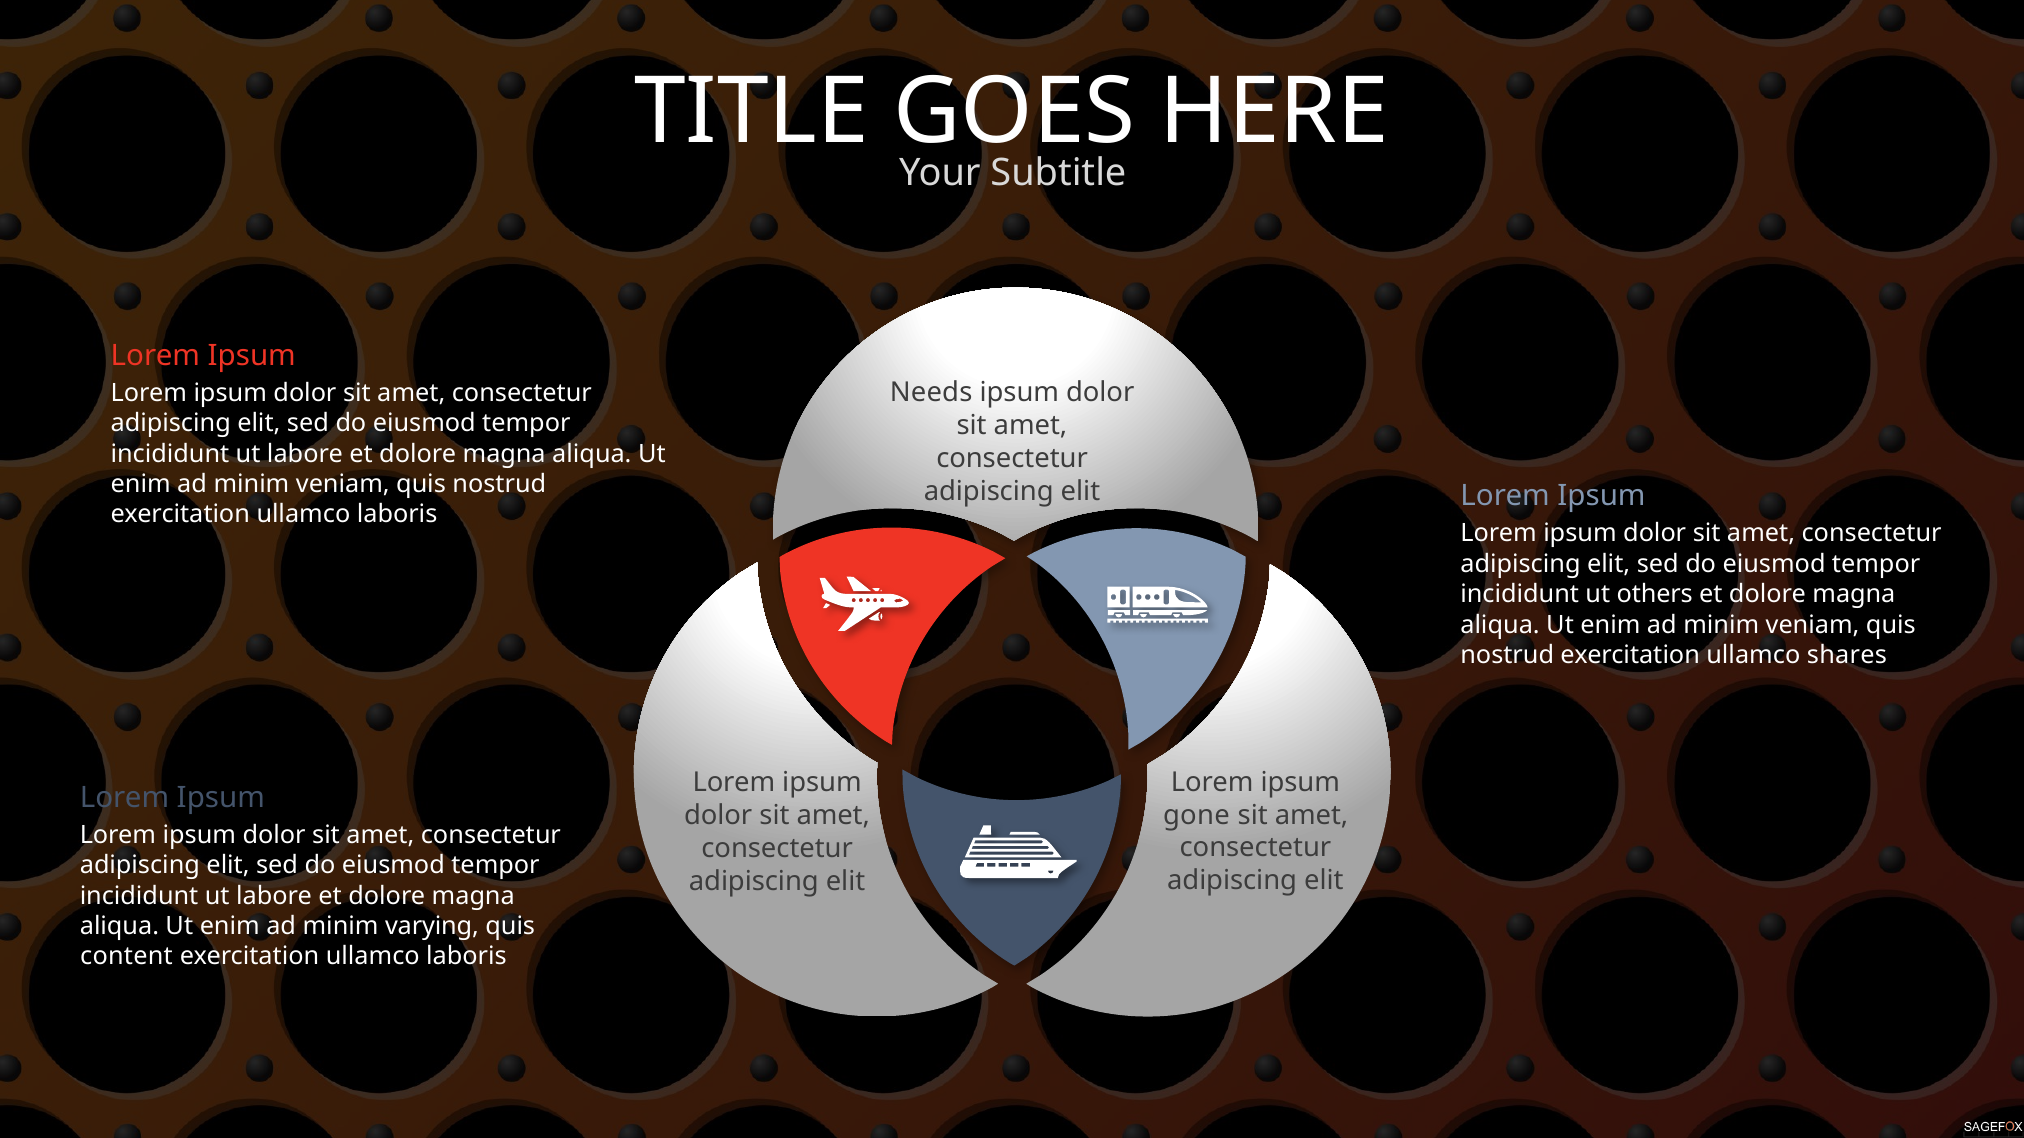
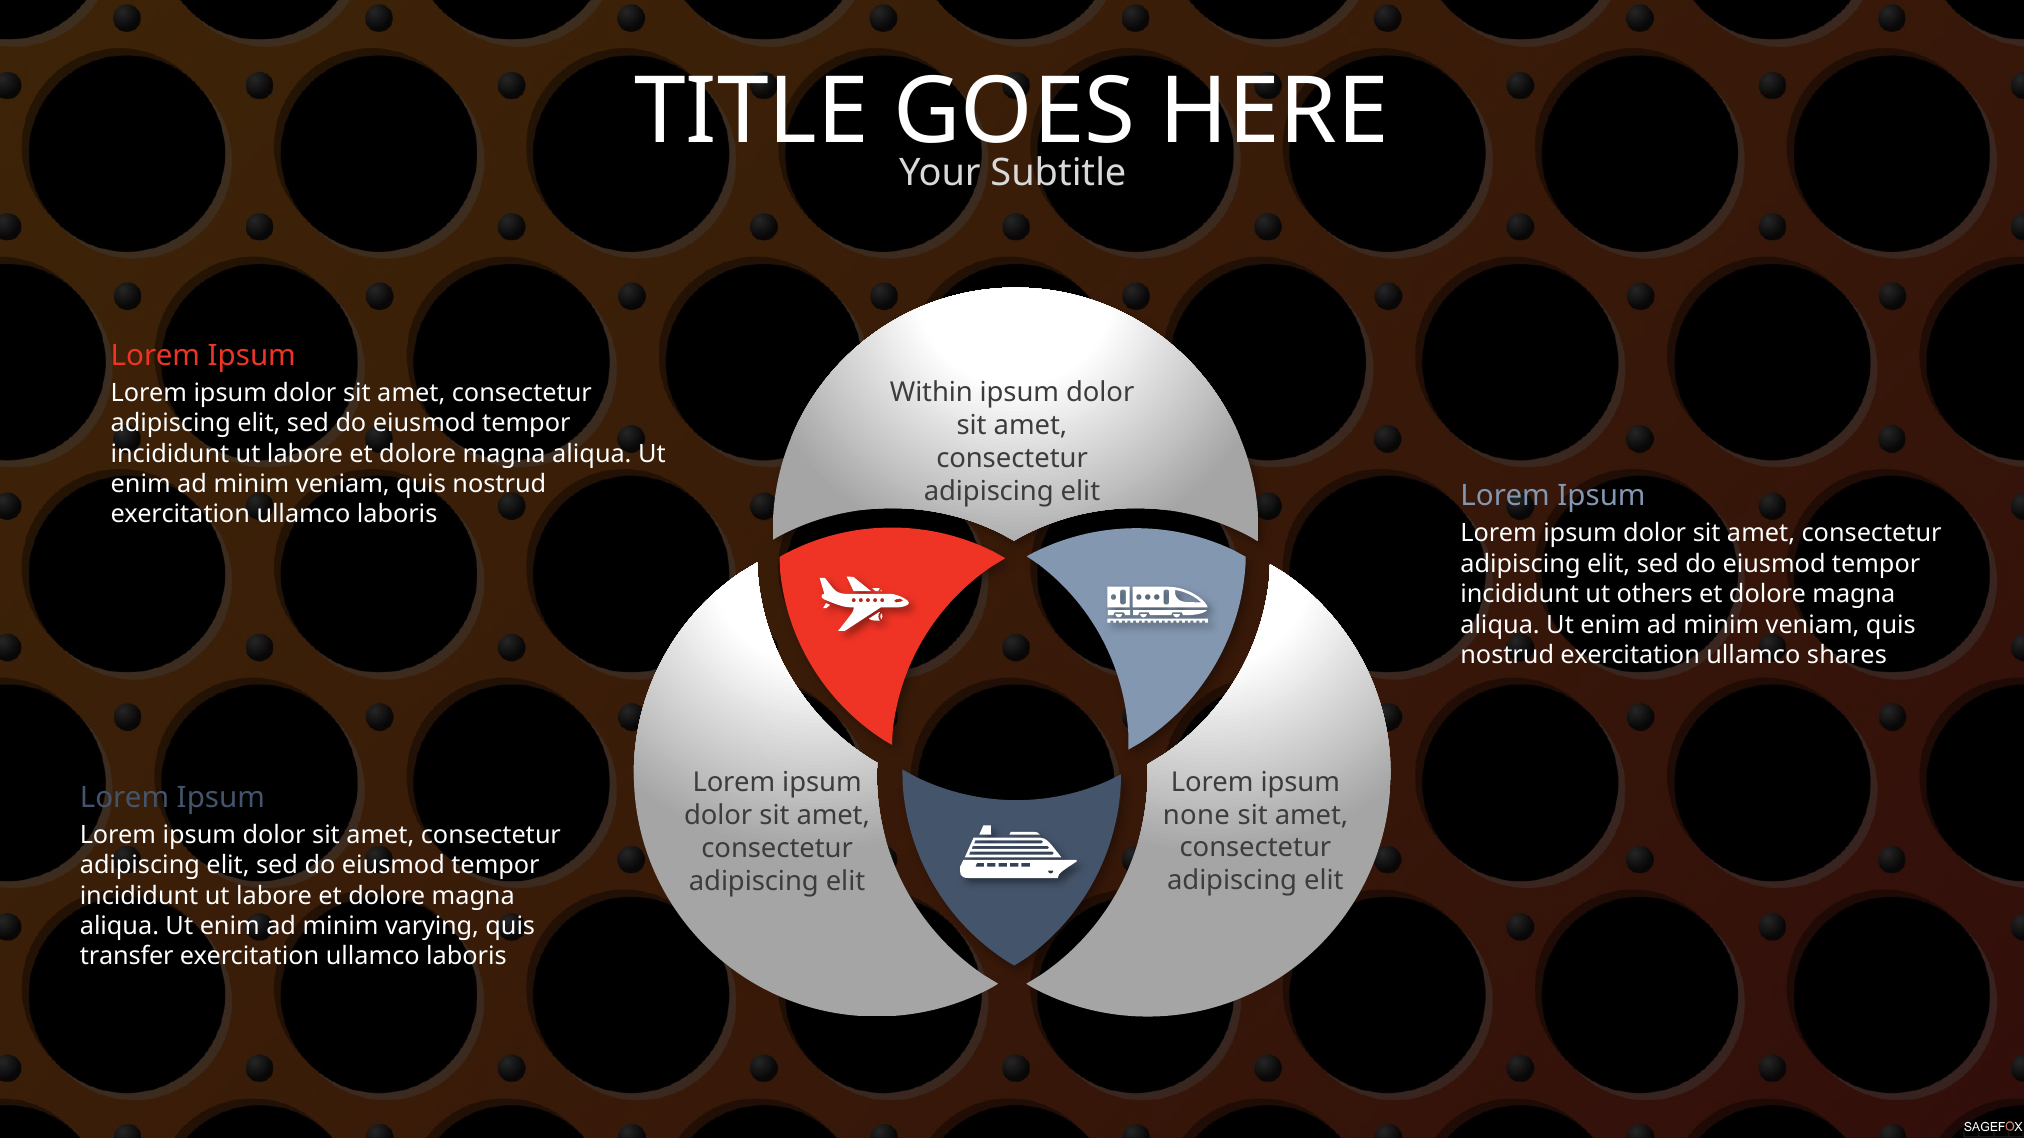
Needs: Needs -> Within (931, 393)
gone: gone -> none (1196, 815)
content: content -> transfer (127, 957)
